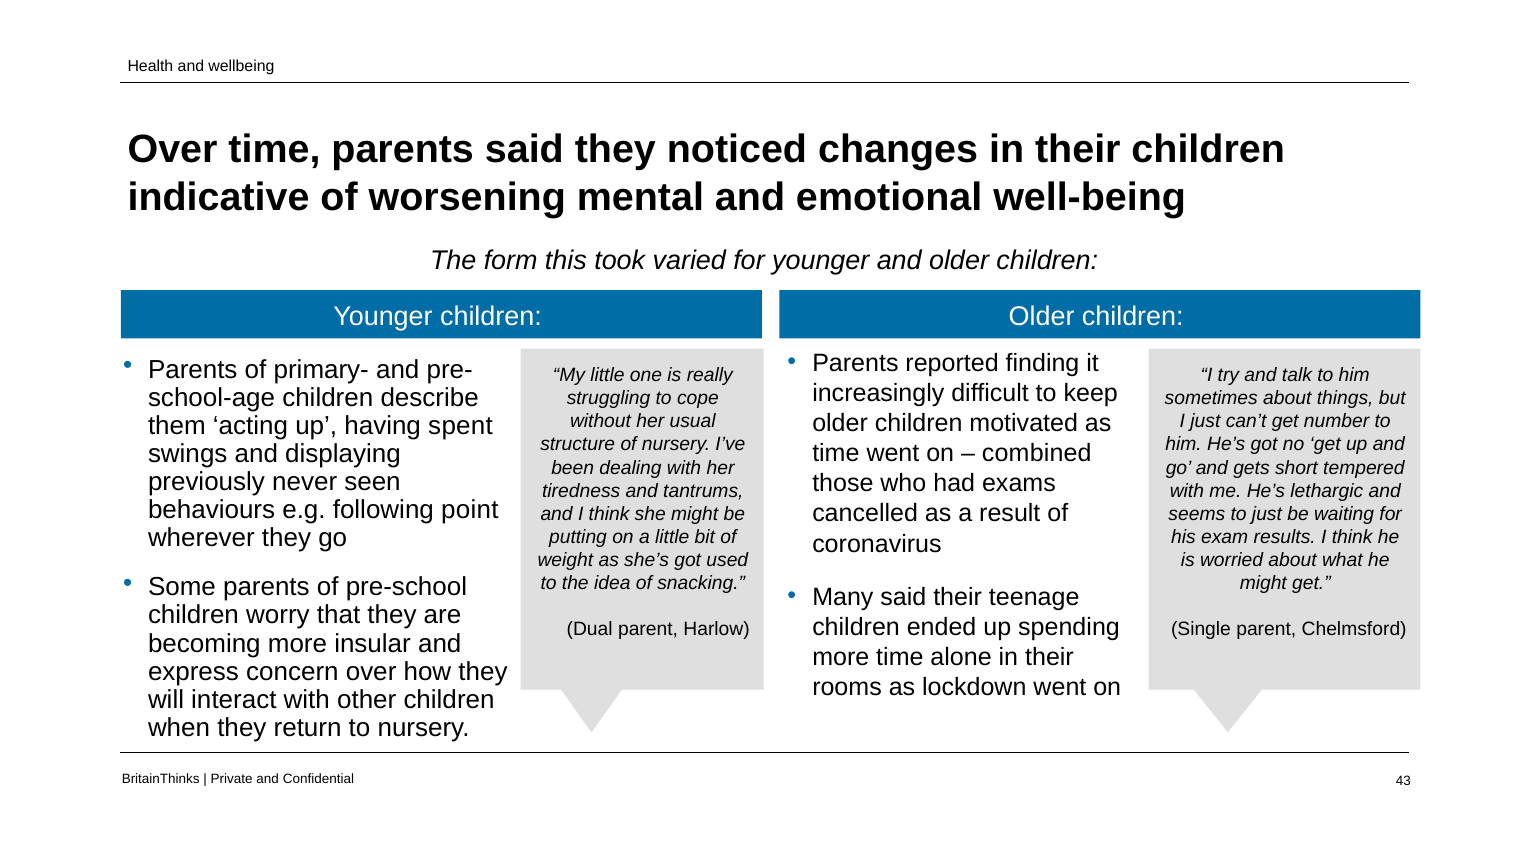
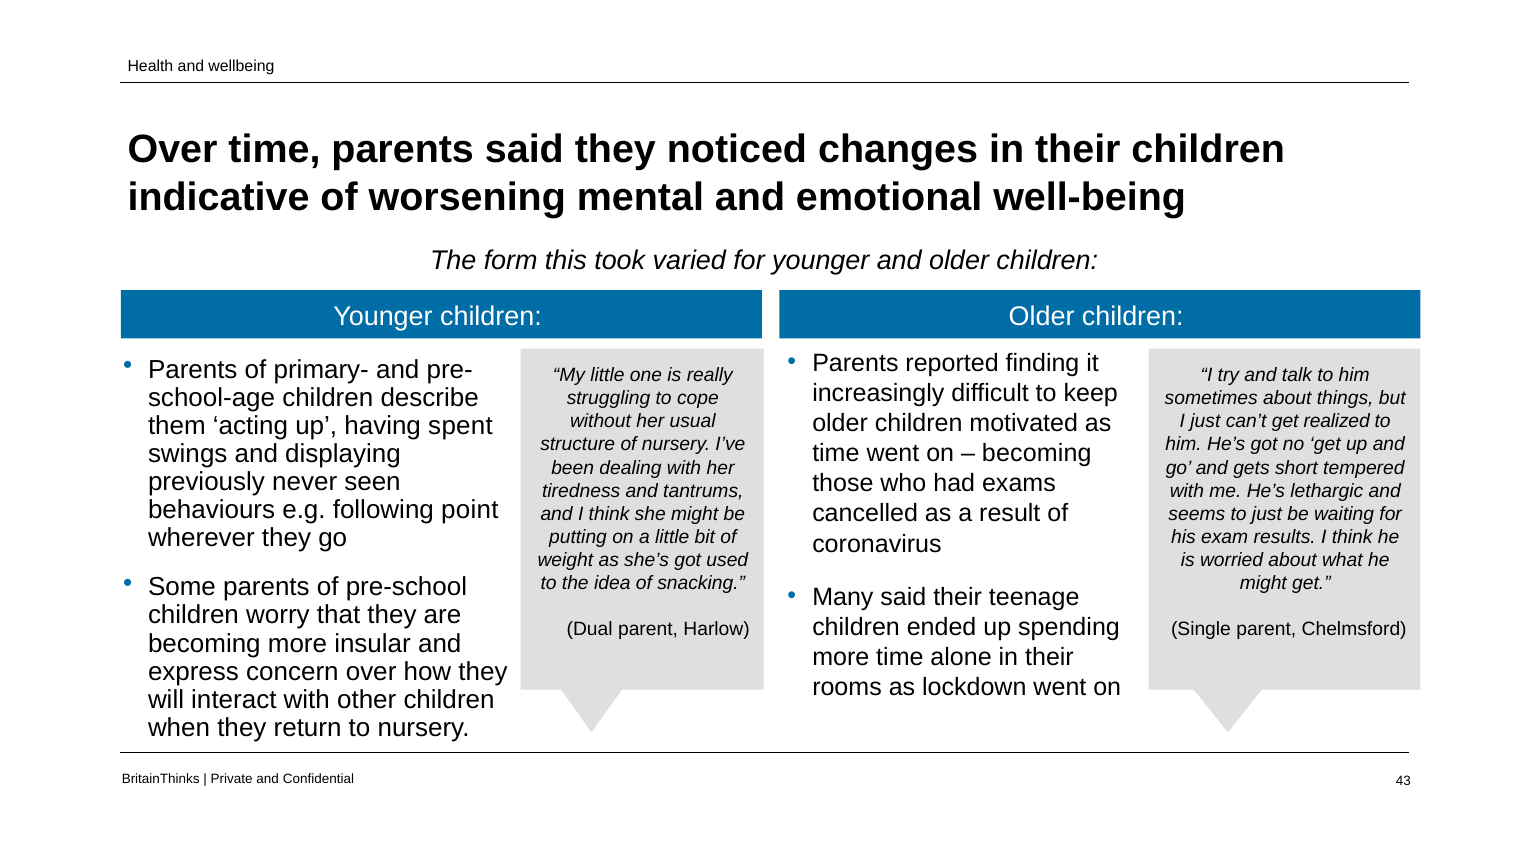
number: number -> realized (1337, 421)
combined: combined -> becoming (1037, 453)
